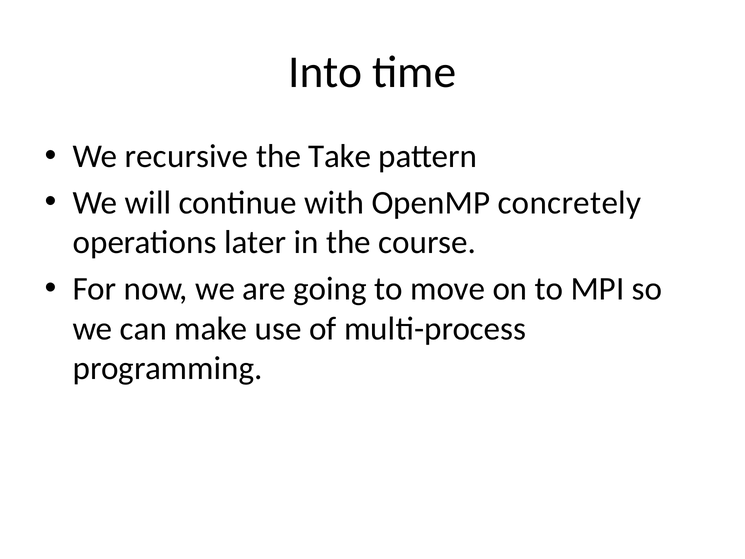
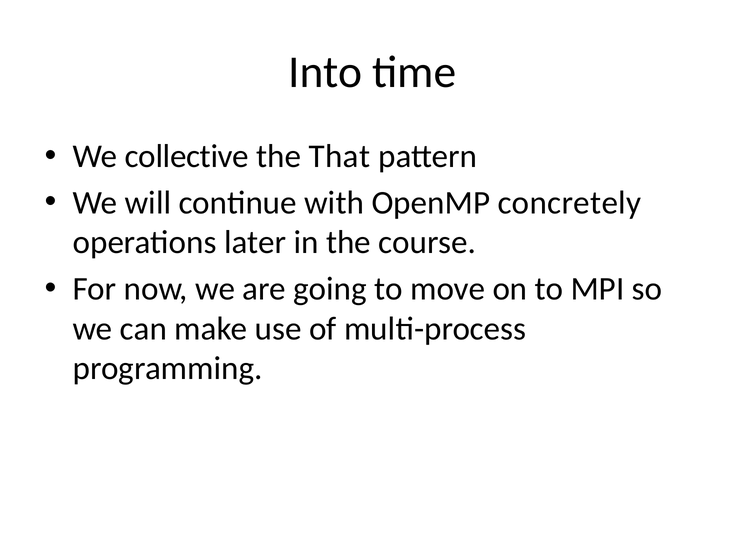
recursive: recursive -> collective (187, 156)
Take: Take -> That (339, 156)
